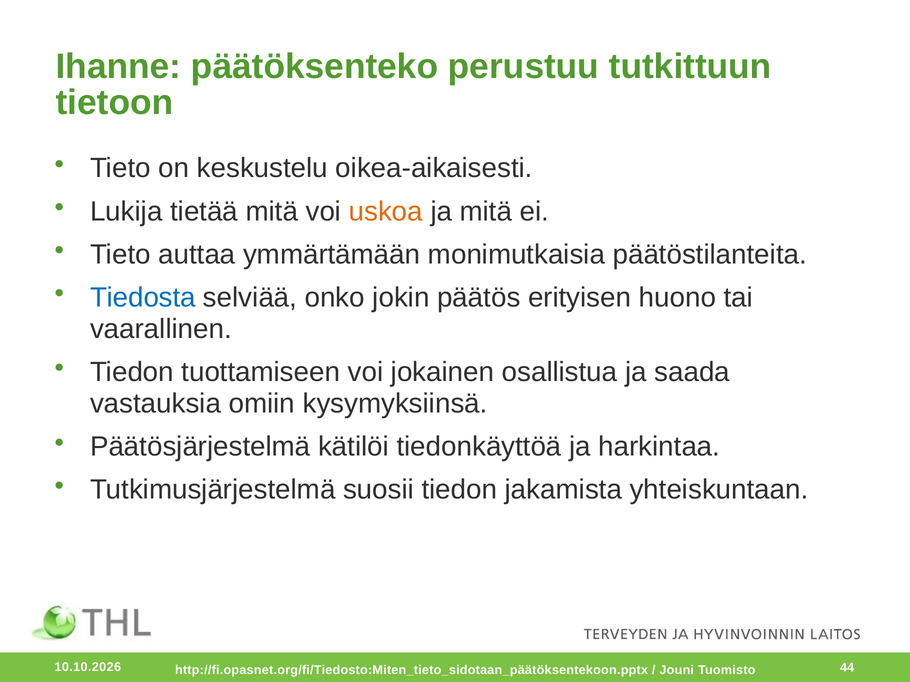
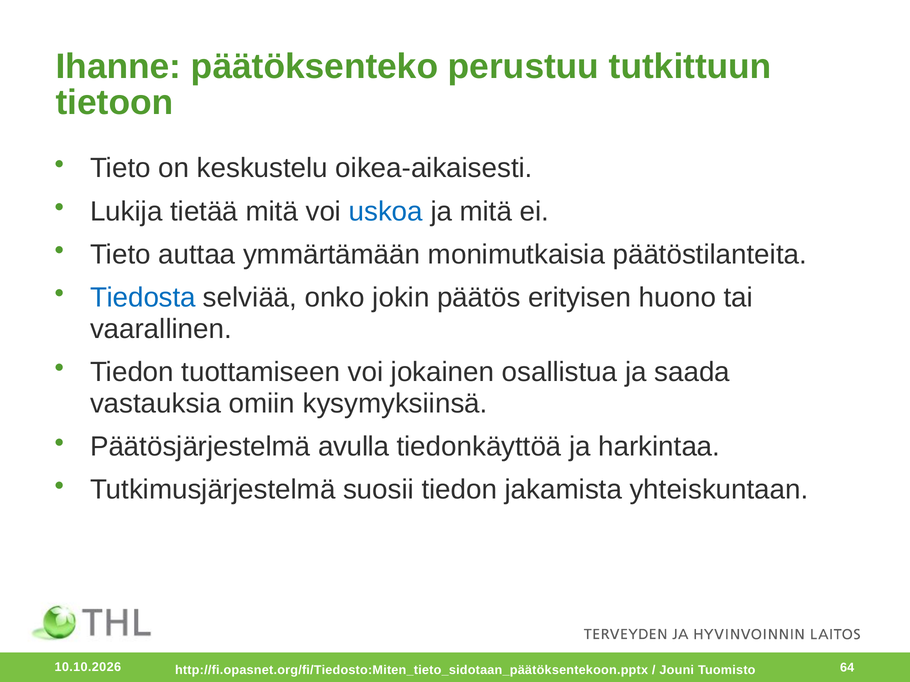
uskoa colour: orange -> blue (386, 212)
kätilöi: kätilöi -> avulla (354, 447)
44: 44 -> 64 (847, 668)
